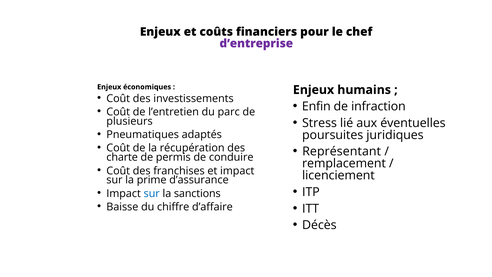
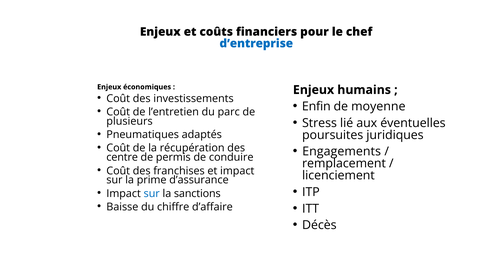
d’entreprise colour: purple -> blue (256, 43)
infraction: infraction -> moyenne (378, 106)
Représentant: Représentant -> Engagements (342, 151)
charte: charte -> centre (122, 157)
